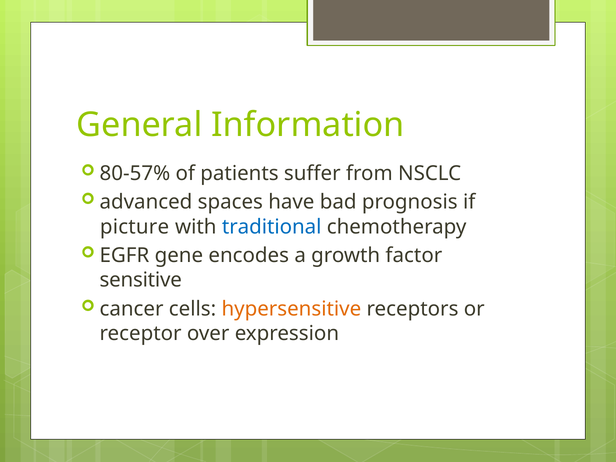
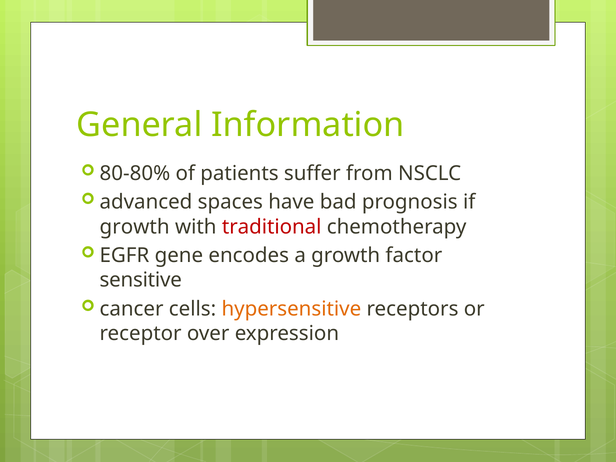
80-57%: 80-57% -> 80-80% (135, 173)
picture: picture -> growth (135, 227)
traditional colour: blue -> red (272, 227)
